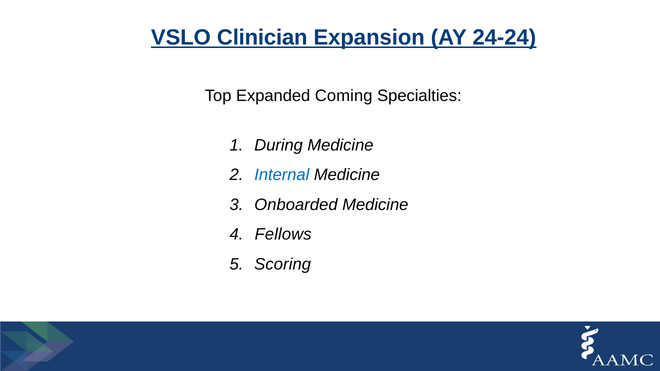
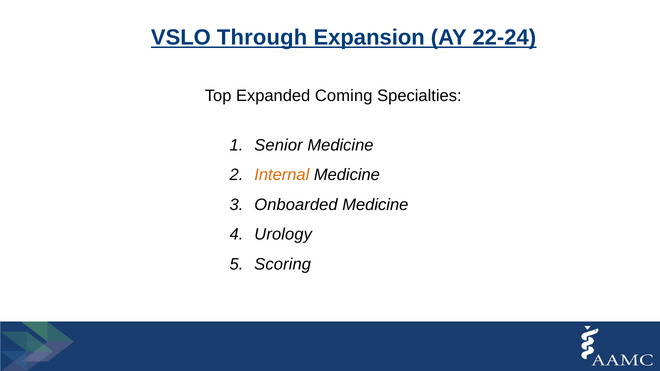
Clinician: Clinician -> Through (262, 38)
24-24: 24-24 -> 22-24 (504, 38)
During: During -> Senior (279, 145)
Internal colour: blue -> orange (282, 175)
Fellows: Fellows -> Urology (283, 235)
